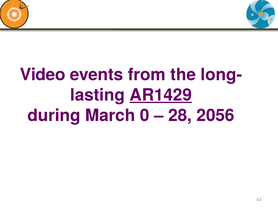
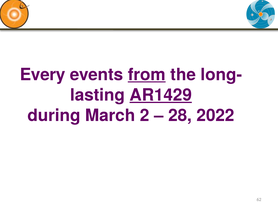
Video: Video -> Every (43, 74)
from underline: none -> present (147, 74)
0: 0 -> 2 (145, 115)
2056: 2056 -> 2022 (215, 115)
